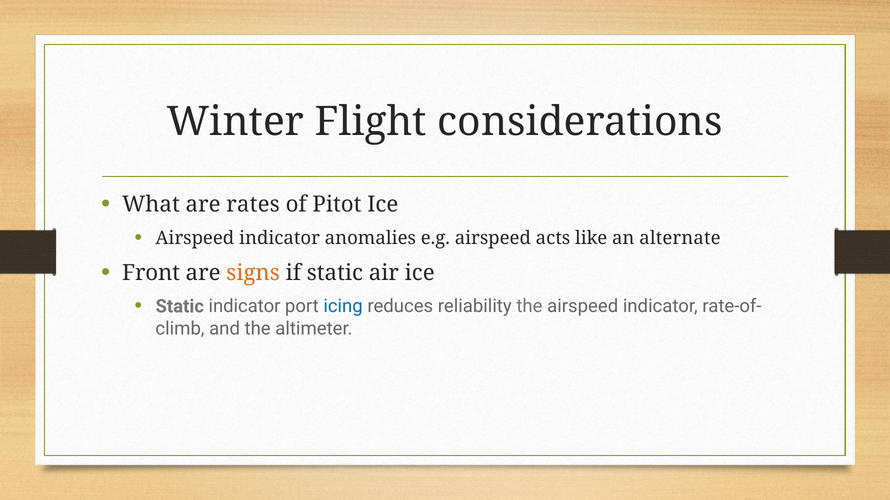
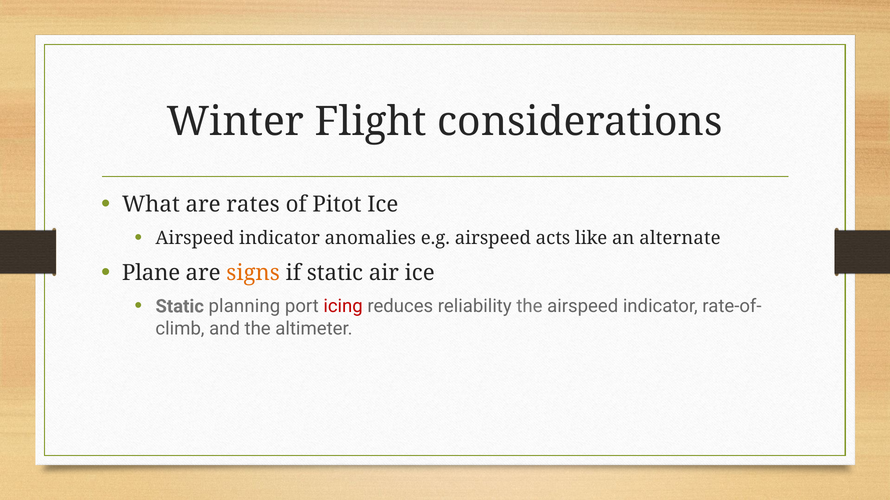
Front: Front -> Plane (151, 273)
Static indicator: indicator -> planning (244, 307)
icing colour: blue -> red (343, 307)
